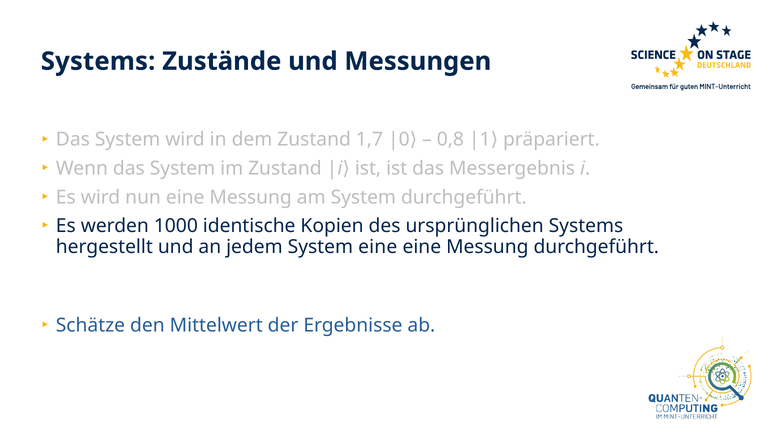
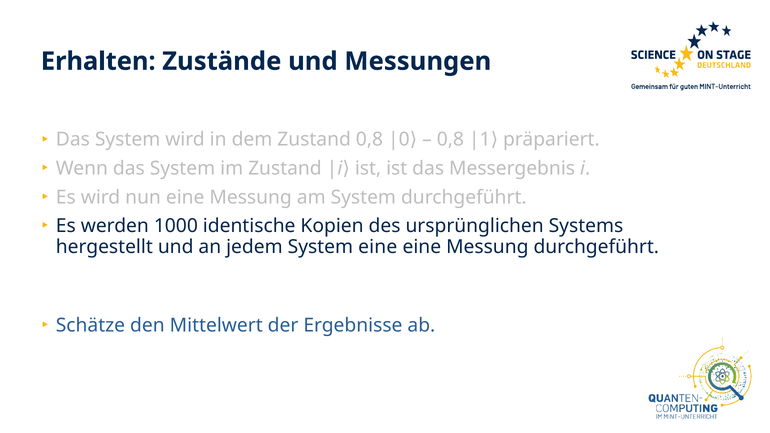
Systems: Systems -> Erhalten (98, 61)
Zustand 1,7: 1,7 -> 0,8 (369, 140)
